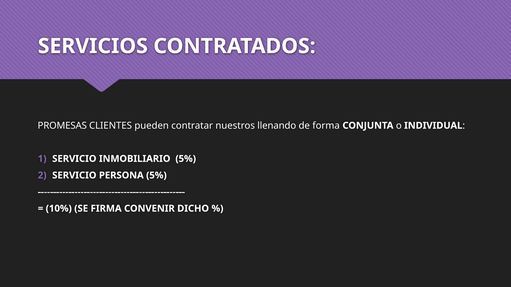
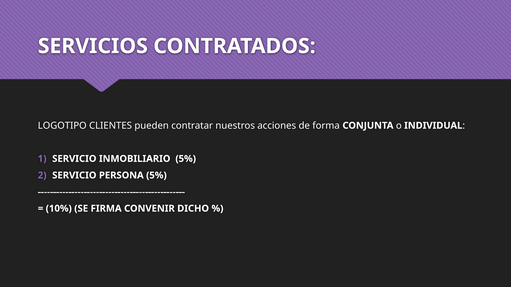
PROMESAS: PROMESAS -> LOGOTIPO (62, 126)
llenando: llenando -> acciones (277, 126)
